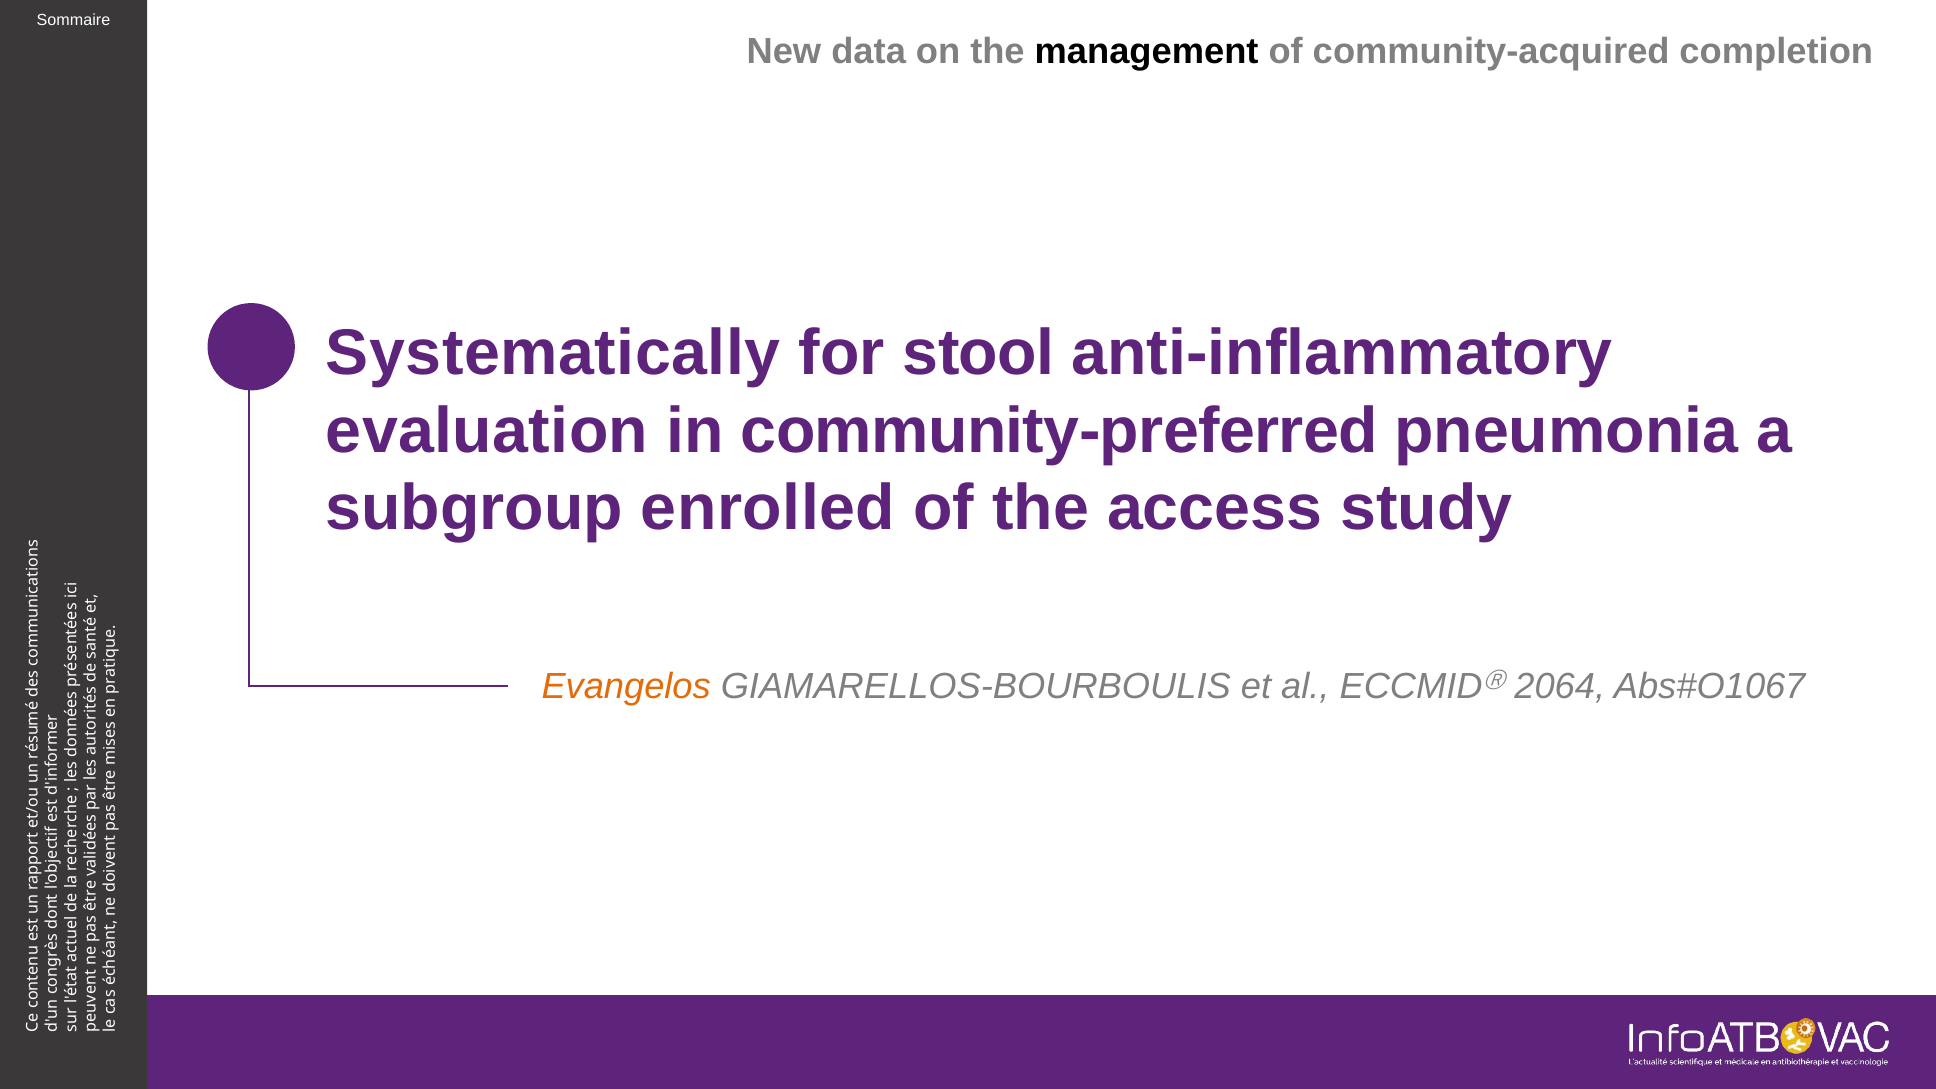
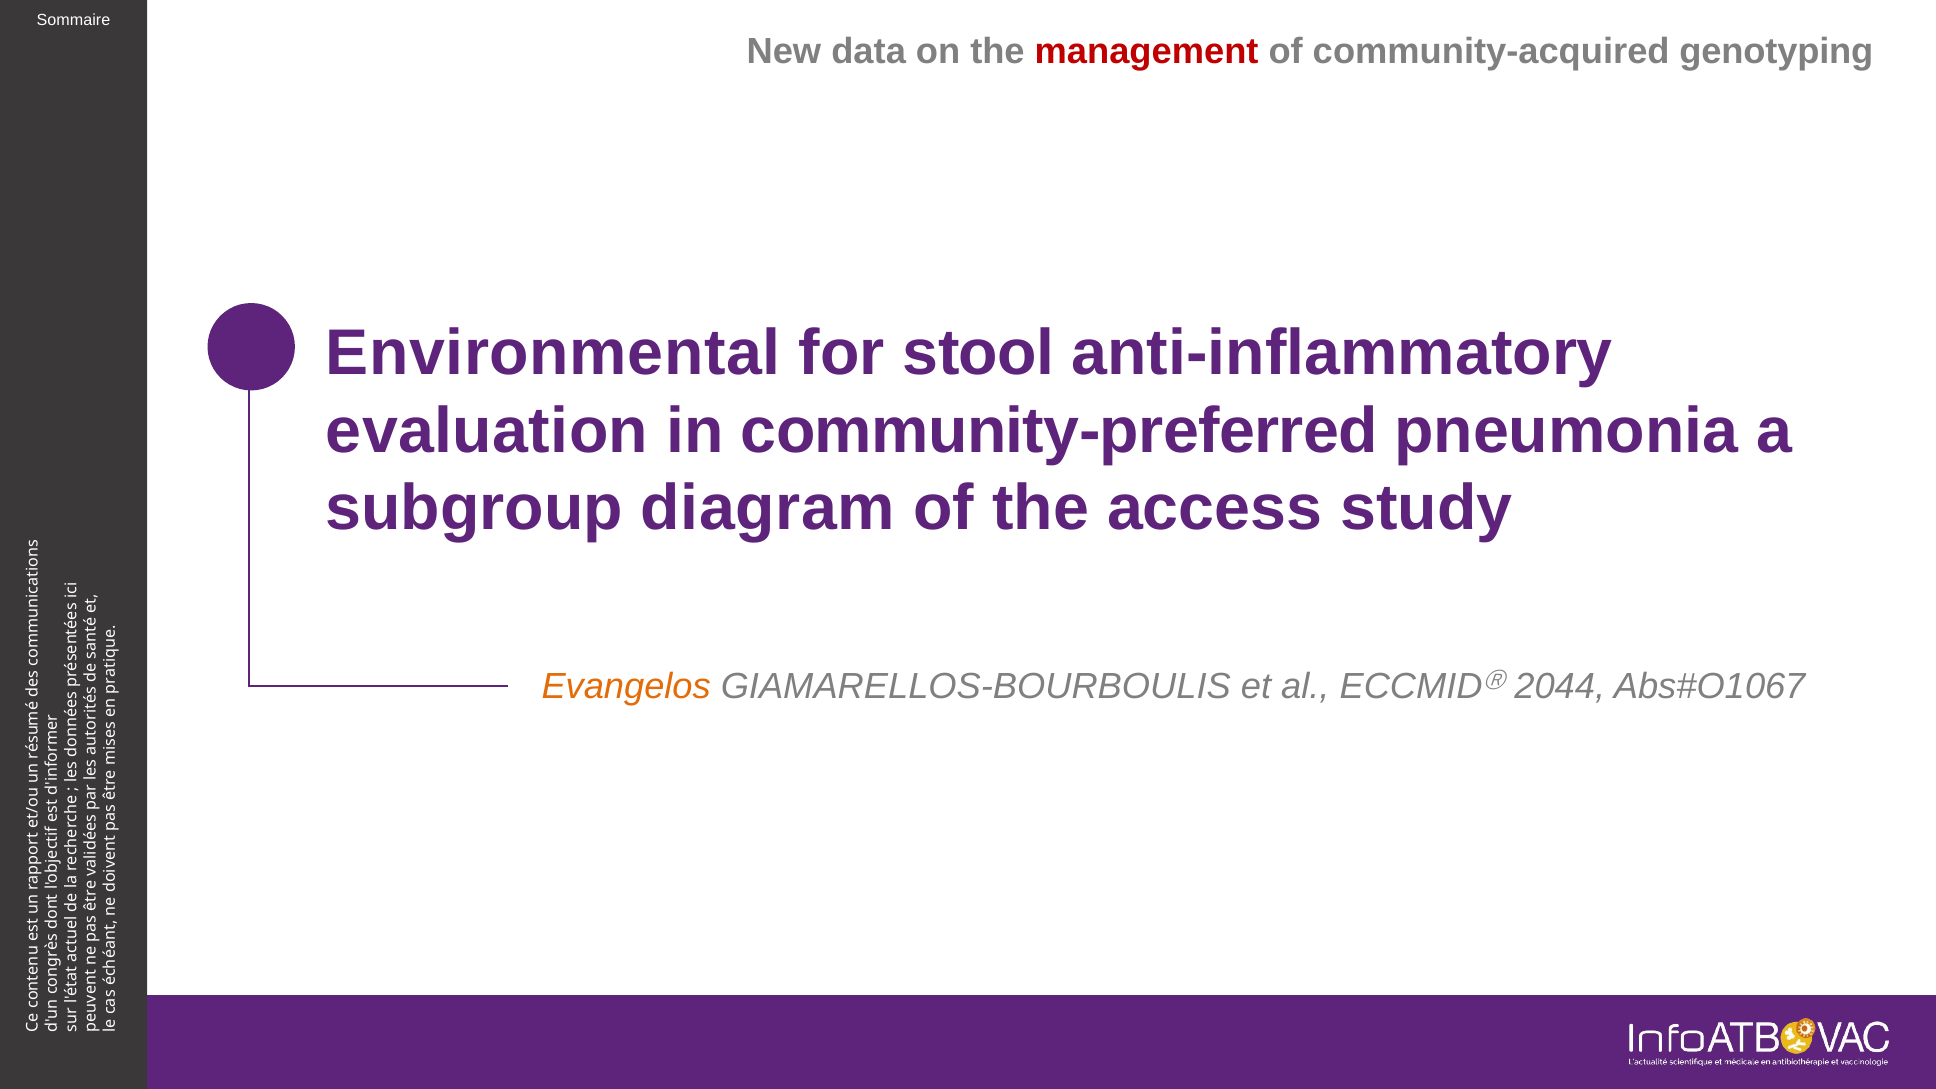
management colour: black -> red (1147, 52)
completion: completion -> genotyping (1776, 52)
Systematically: Systematically -> Environmental (553, 354)
enrolled: enrolled -> diagram (768, 508)
2064: 2064 -> 2044 (1560, 686)
